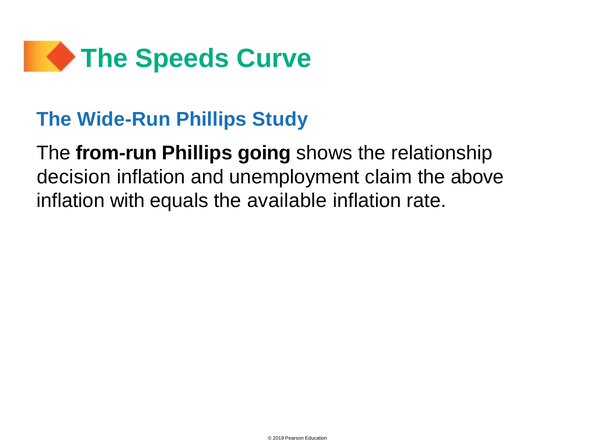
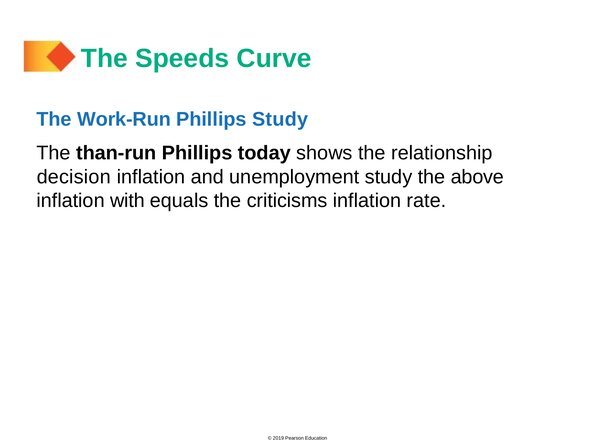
Wide-Run: Wide-Run -> Work-Run (124, 119)
from-run: from-run -> than-run (116, 153)
going: going -> today (264, 153)
unemployment claim: claim -> study (389, 177)
available: available -> criticisms (287, 201)
